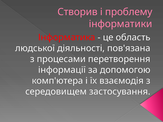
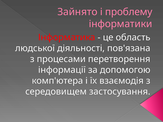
Створив: Створив -> Зайнято (77, 12)
